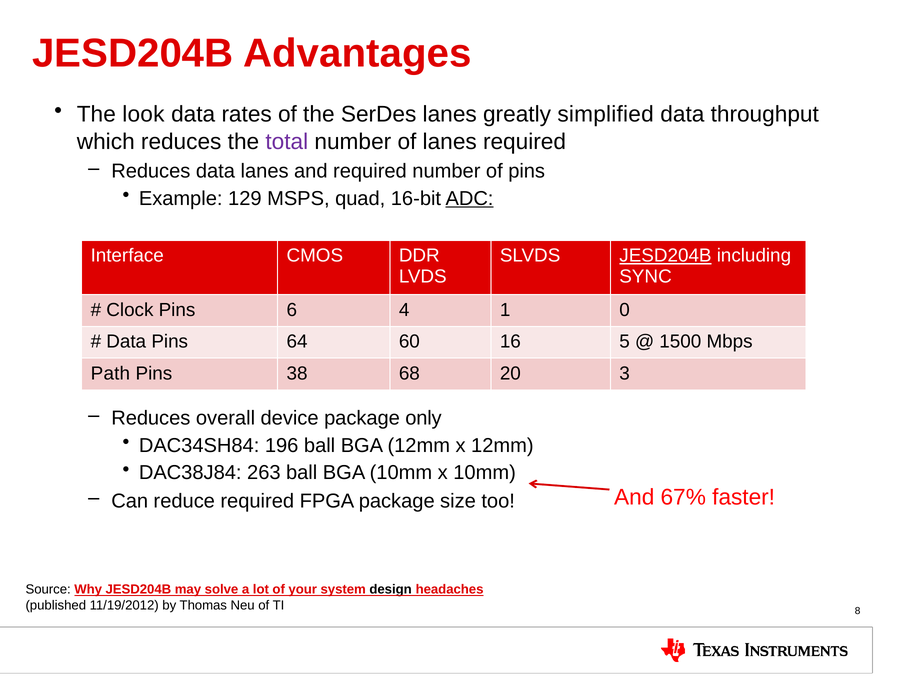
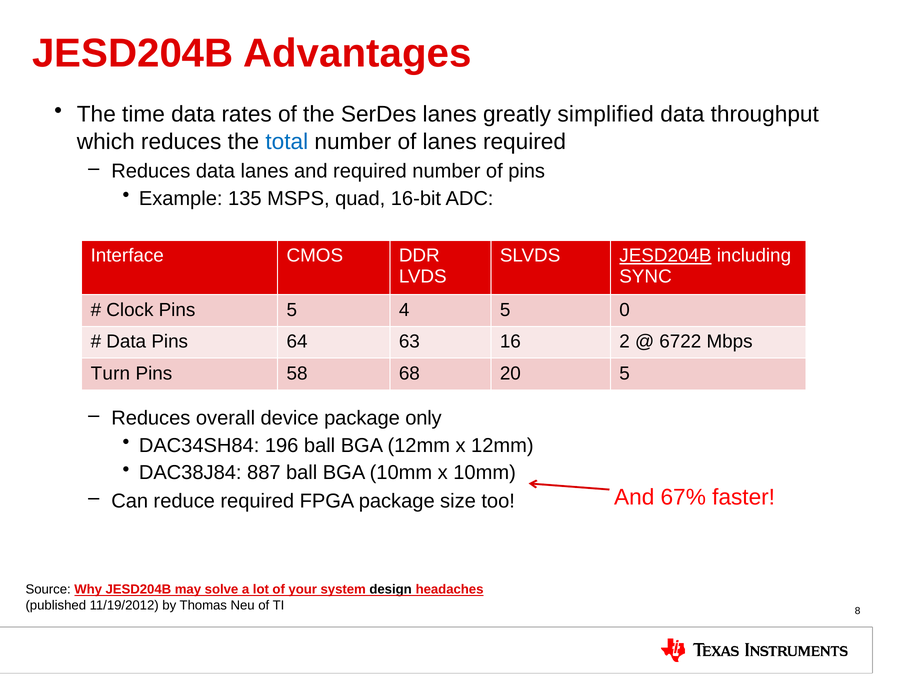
look: look -> time (144, 114)
total colour: purple -> blue (287, 142)
129: 129 -> 135 (245, 198)
ADC underline: present -> none (469, 198)
Pins 6: 6 -> 5 (292, 310)
4 1: 1 -> 5 (505, 310)
60: 60 -> 63 (409, 342)
5: 5 -> 2 (625, 342)
1500: 1500 -> 6722 (680, 342)
Path: Path -> Turn (110, 373)
38: 38 -> 58 (297, 373)
20 3: 3 -> 5 (625, 373)
263: 263 -> 887 (264, 472)
